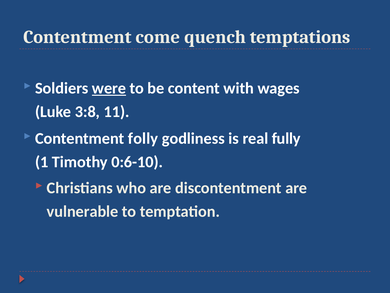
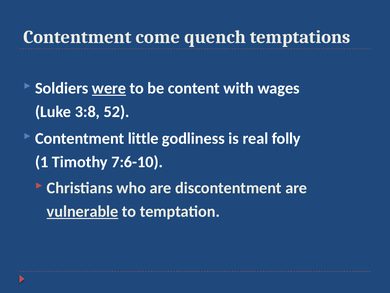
11: 11 -> 52 (116, 112)
folly: folly -> little (143, 138)
fully: fully -> folly (286, 138)
0:6-10: 0:6-10 -> 7:6-10 (137, 162)
vulnerable underline: none -> present (83, 211)
